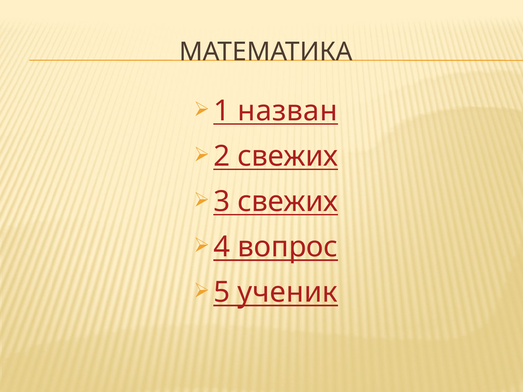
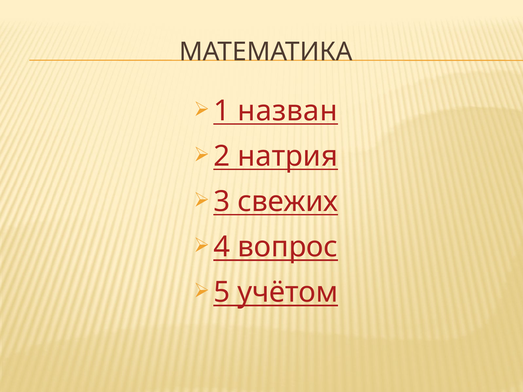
свежих: свежих -> натрия (288, 156)
ученик: ученик -> учётом (288, 292)
